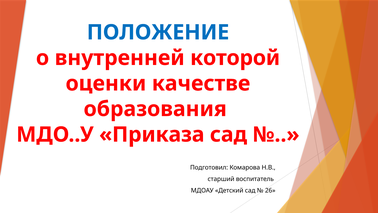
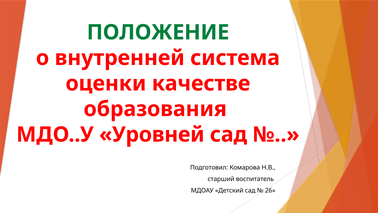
ПОЛОЖЕНИЕ colour: blue -> green (158, 32)
которой: которой -> система (235, 58)
Приказа: Приказа -> Уровней (152, 134)
